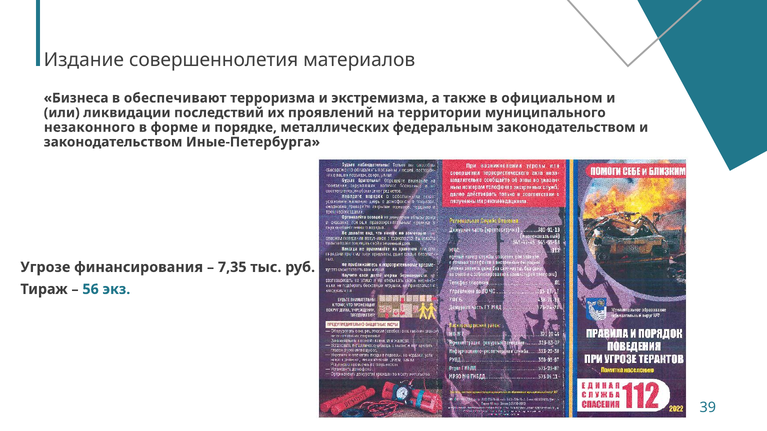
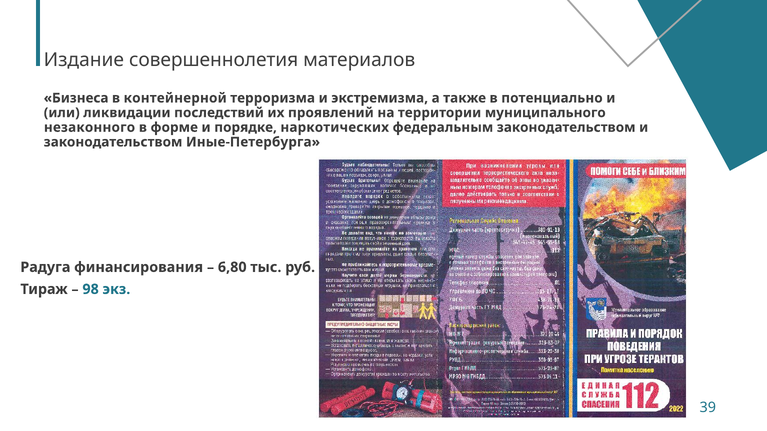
обеспечивают: обеспечивают -> контейнерной (175, 98)
официальном: официальном -> потенциально (552, 98)
металлических: металлических -> наркотических (335, 127)
Угрозе: Угрозе -> Радуга (45, 267)
7,35: 7,35 -> 6,80 (232, 267)
56: 56 -> 98 (91, 290)
